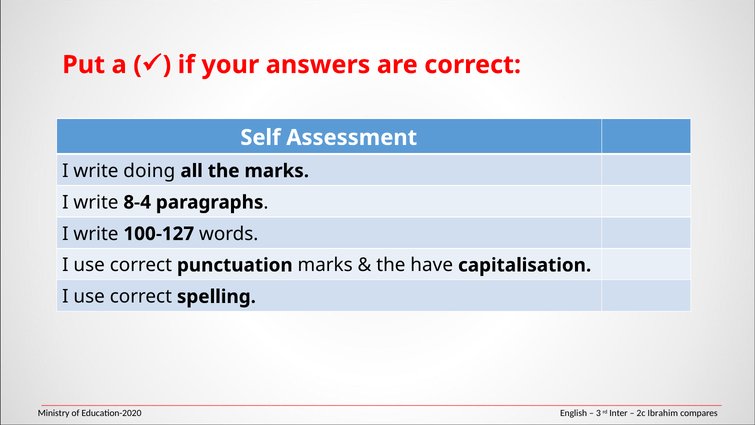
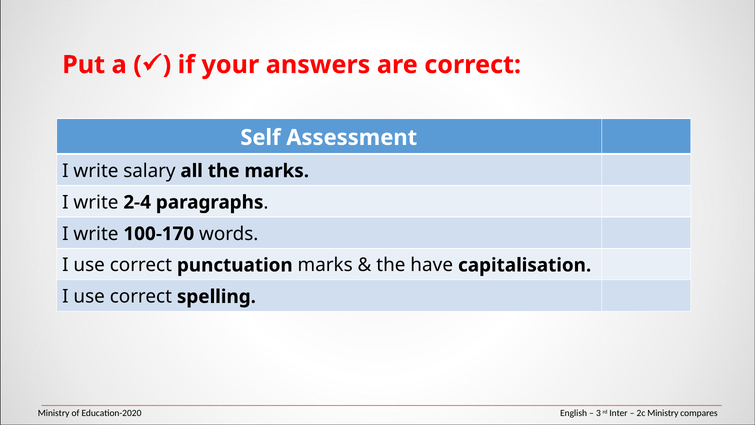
doing: doing -> salary (149, 171)
8-4: 8-4 -> 2-4 (137, 202)
100-127: 100-127 -> 100-170 (159, 234)
2c Ibrahim: Ibrahim -> Ministry (663, 413)
